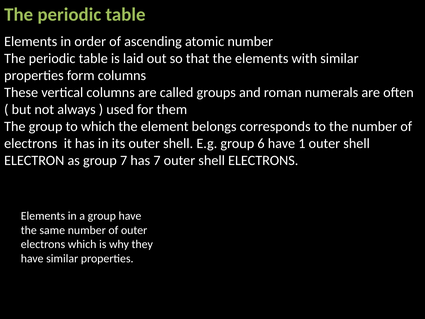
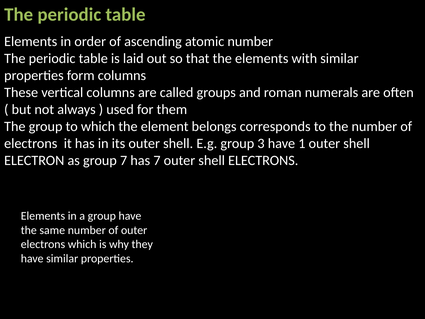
6: 6 -> 3 (261, 143)
